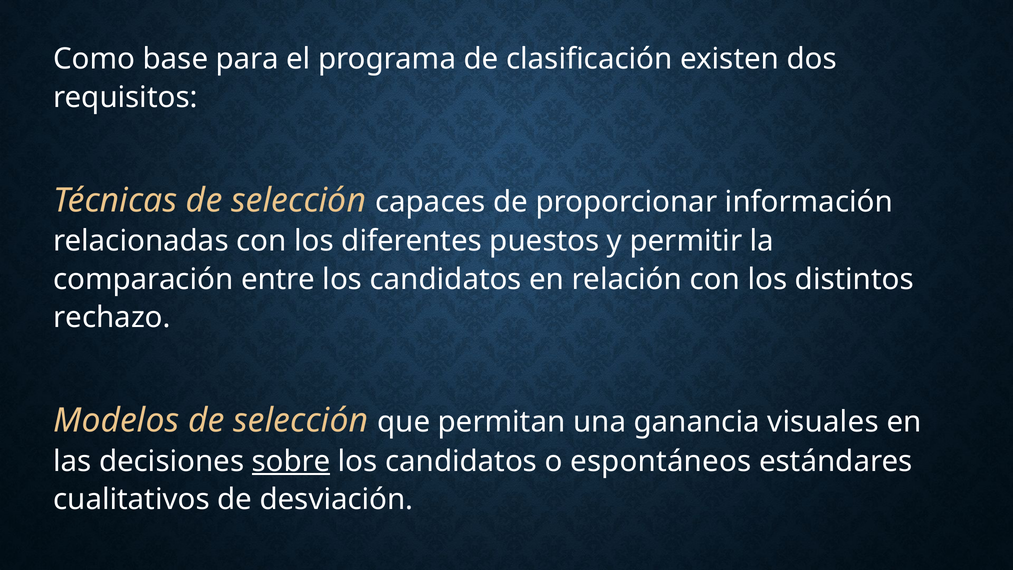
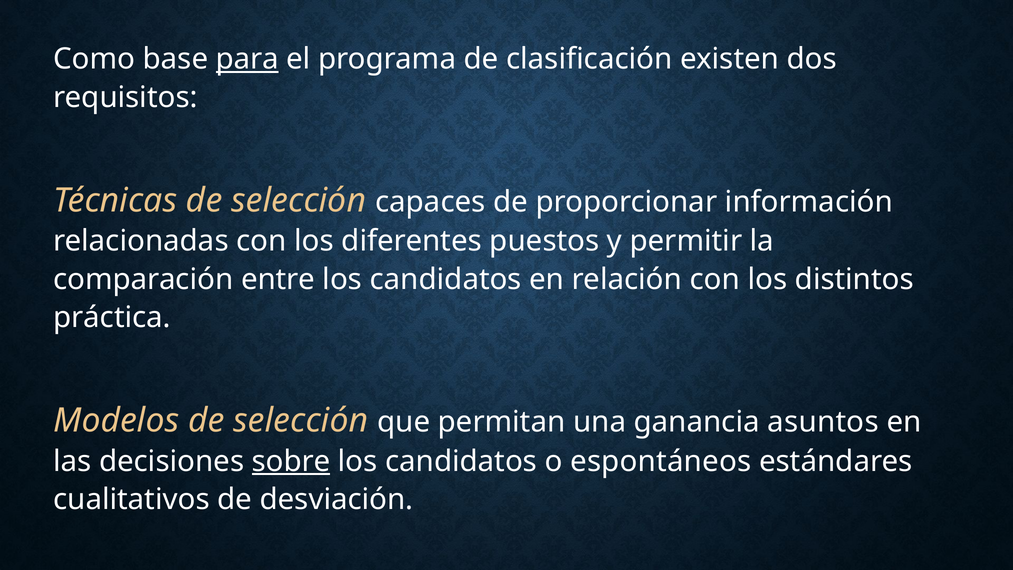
para underline: none -> present (247, 59)
rechazo: rechazo -> práctica (112, 318)
visuales: visuales -> asuntos (823, 422)
